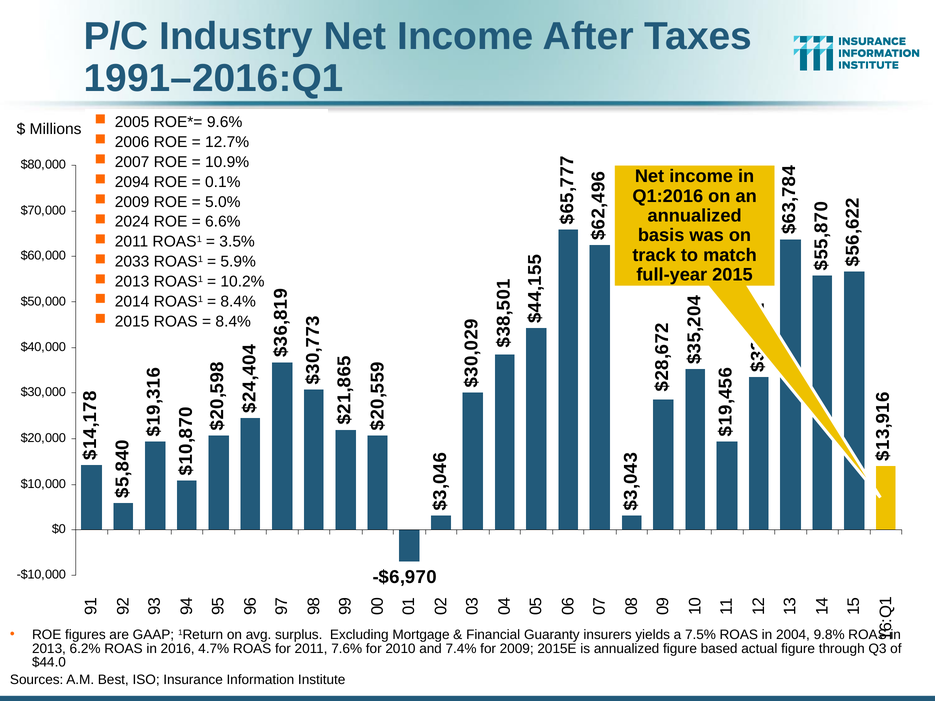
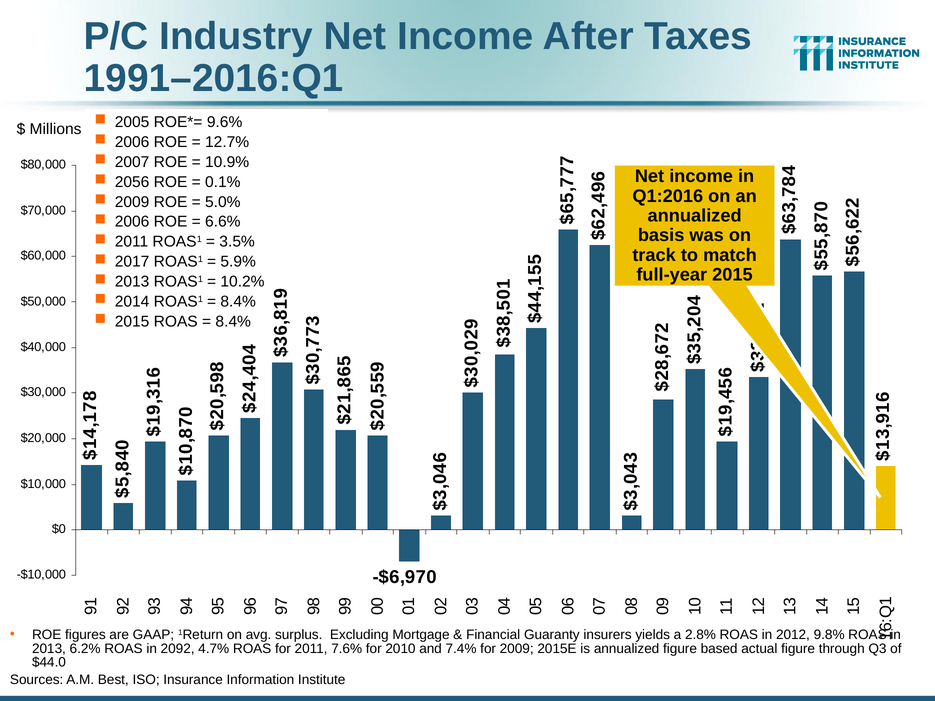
2094: 2094 -> 2056 (132, 182)
2024: 2024 -> 2006 (132, 222)
2033: 2033 -> 2017 (132, 262)
7.5%: 7.5% -> 2.8% (700, 635)
2004: 2004 -> 2012 (793, 635)
2016: 2016 -> 2092 (178, 649)
